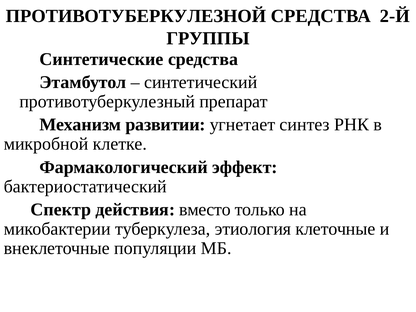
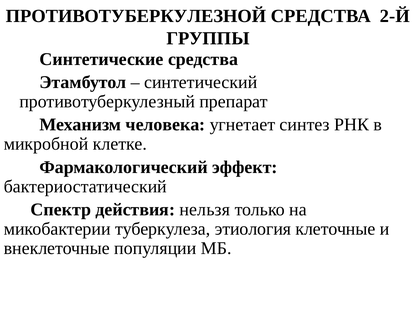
развитии: развитии -> человека (165, 125)
вместо: вместо -> нельзя (205, 210)
